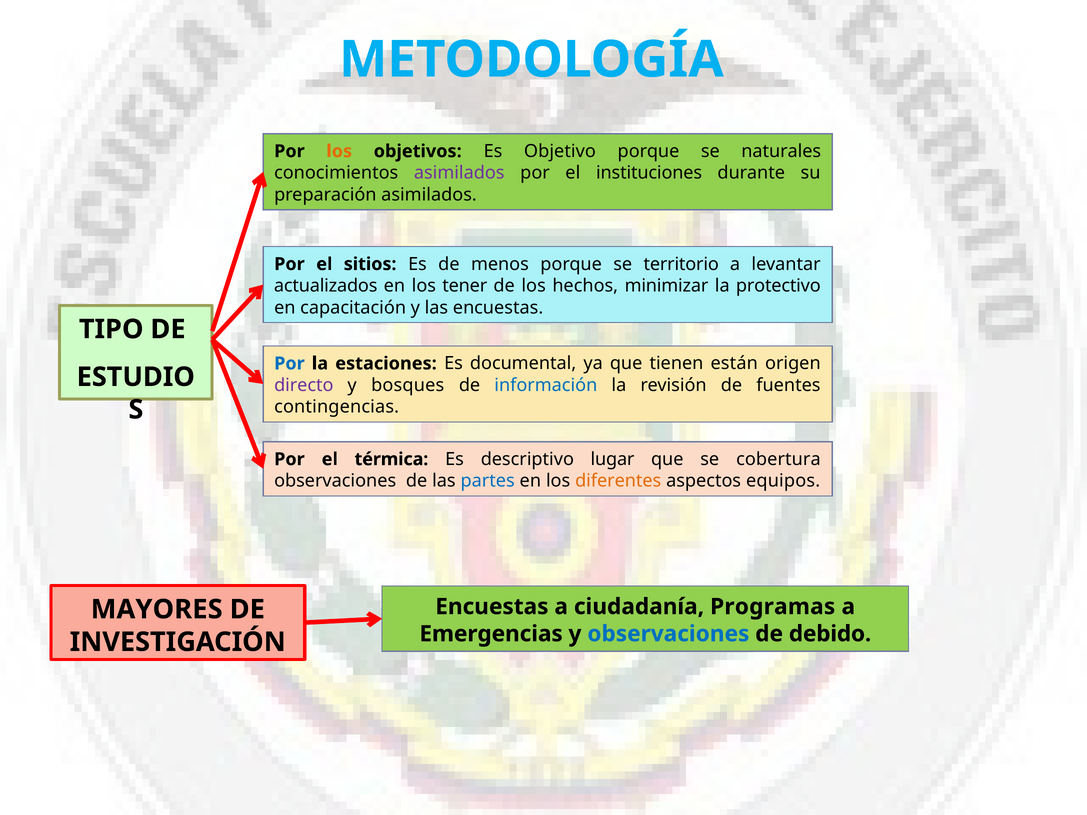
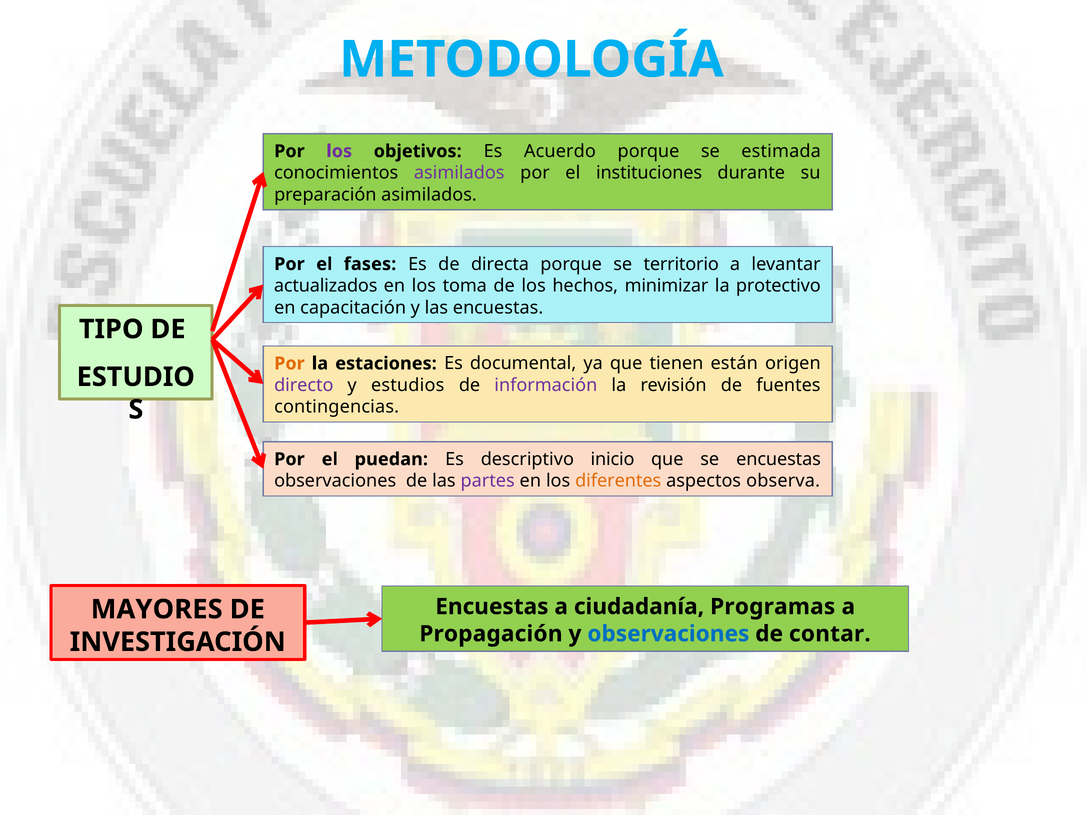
los colour: orange -> purple (339, 151)
Objetivo: Objetivo -> Acuerdo (560, 151)
naturales: naturales -> estimada (781, 151)
sitios: sitios -> fases (370, 264)
menos: menos -> directa (500, 264)
tener: tener -> toma (465, 286)
Por colour: blue -> orange (289, 364)
bosques: bosques -> estudios (408, 385)
información colour: blue -> purple (546, 385)
térmica: térmica -> puedan (391, 459)
lugar: lugar -> inicio (613, 459)
se cobertura: cobertura -> encuestas (779, 459)
partes colour: blue -> purple (488, 481)
equipos: equipos -> observa (783, 481)
Emergencias: Emergencias -> Propagación (491, 634)
debido: debido -> contar (830, 634)
